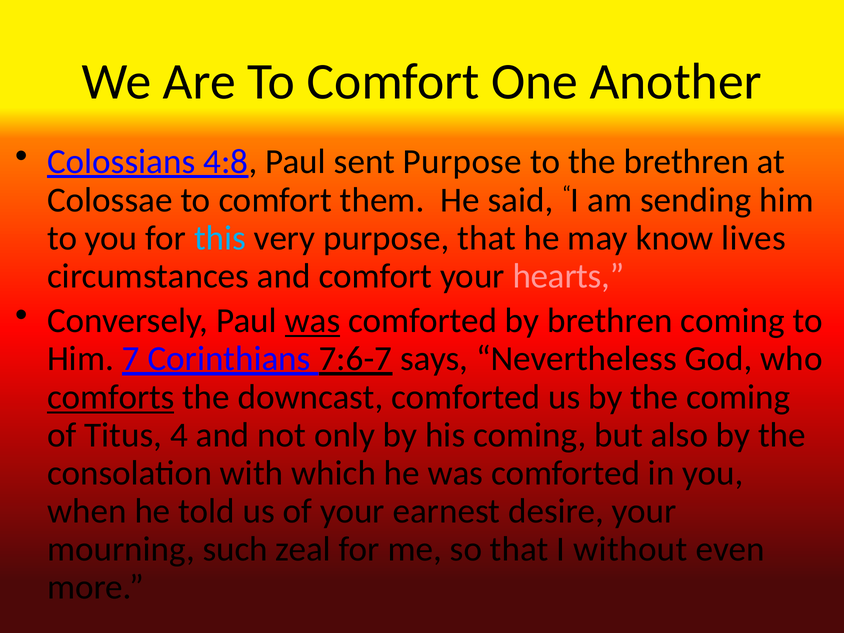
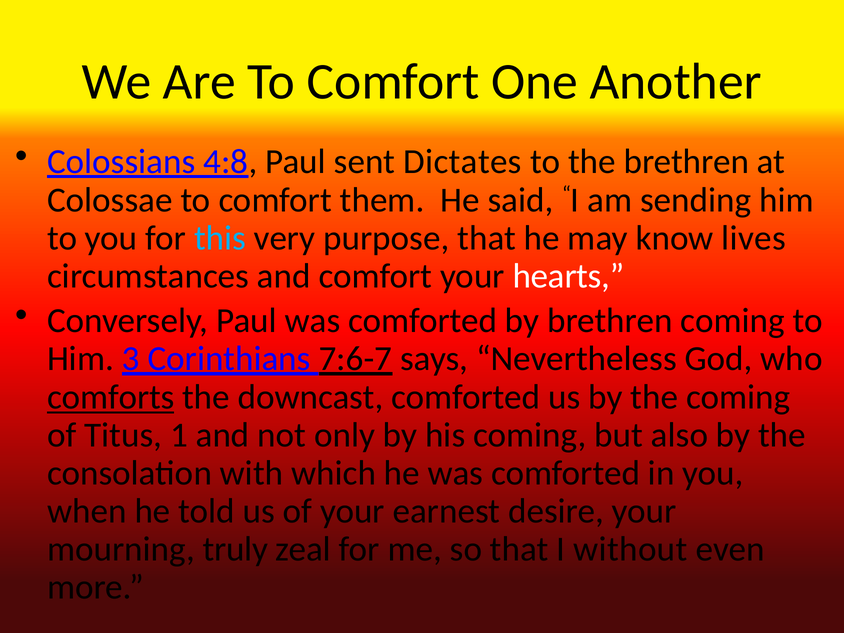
sent Purpose: Purpose -> Dictates (462, 161)
hearts colour: pink -> white (569, 276)
was underline: present -> none (313, 321)
7: 7 -> 3 (131, 359)
4: 4 -> 1 (179, 435)
such: such -> truly (235, 549)
